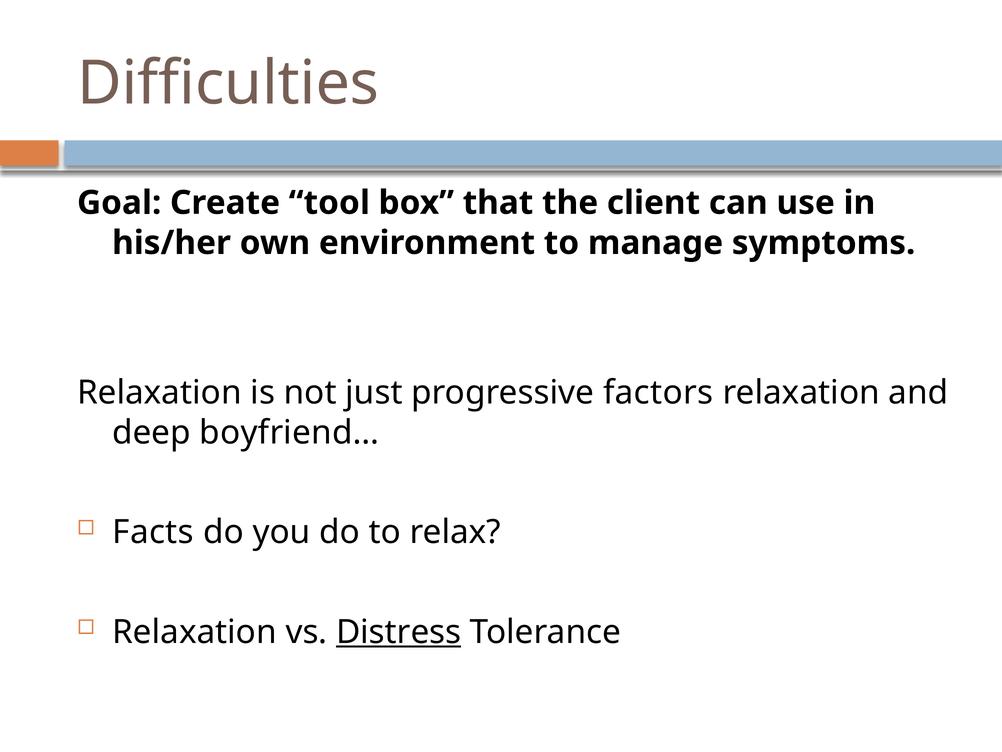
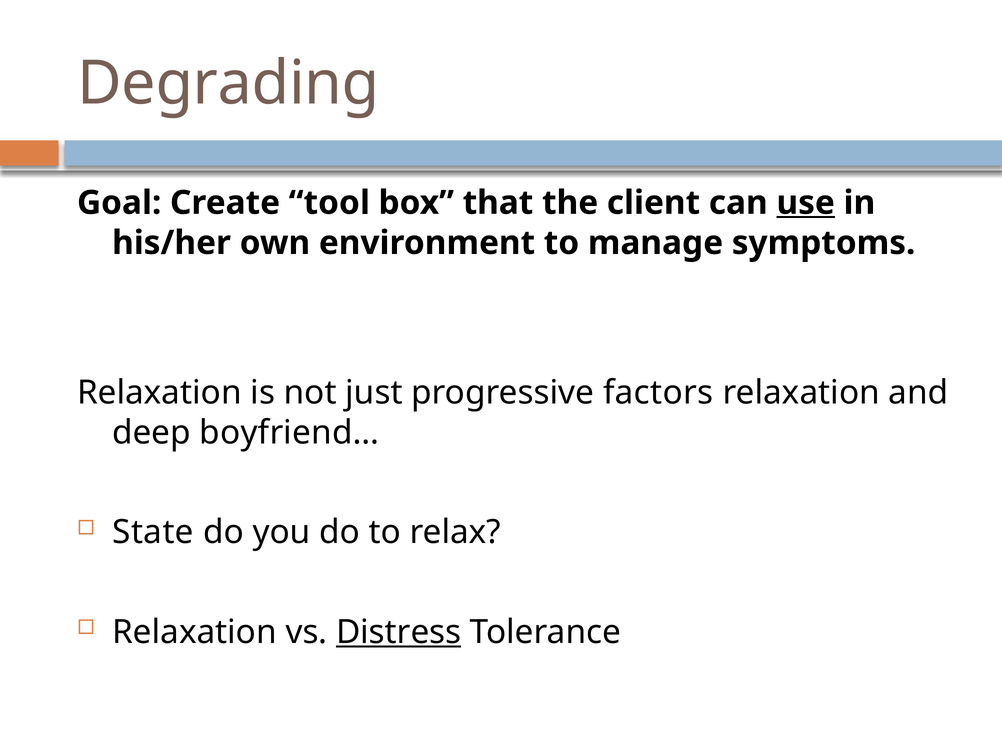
Difficulties: Difficulties -> Degrading (228, 84)
use underline: none -> present (806, 203)
Facts: Facts -> State (153, 532)
